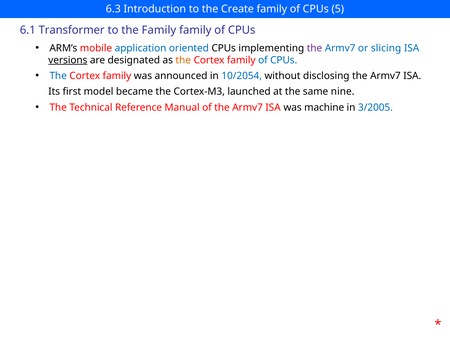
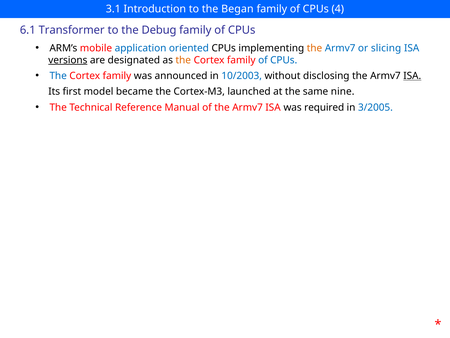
6.3: 6.3 -> 3.1 (113, 9)
Create: Create -> Began (237, 9)
5: 5 -> 4 (338, 9)
the Family: Family -> Debug (159, 30)
the colour: purple -> orange (314, 48)
10/2054: 10/2054 -> 10/2003 (242, 76)
ISA underline: none -> present (412, 76)
machine: machine -> required (324, 107)
